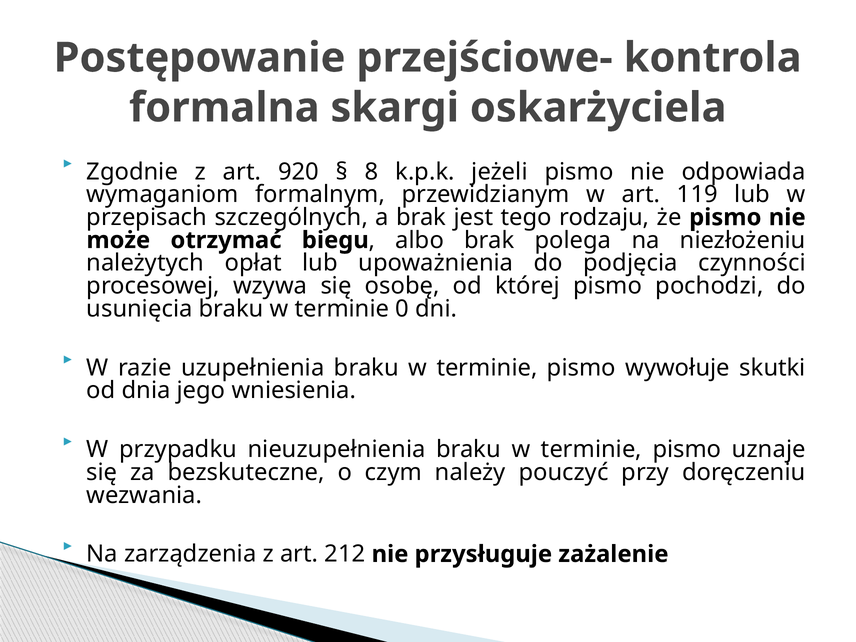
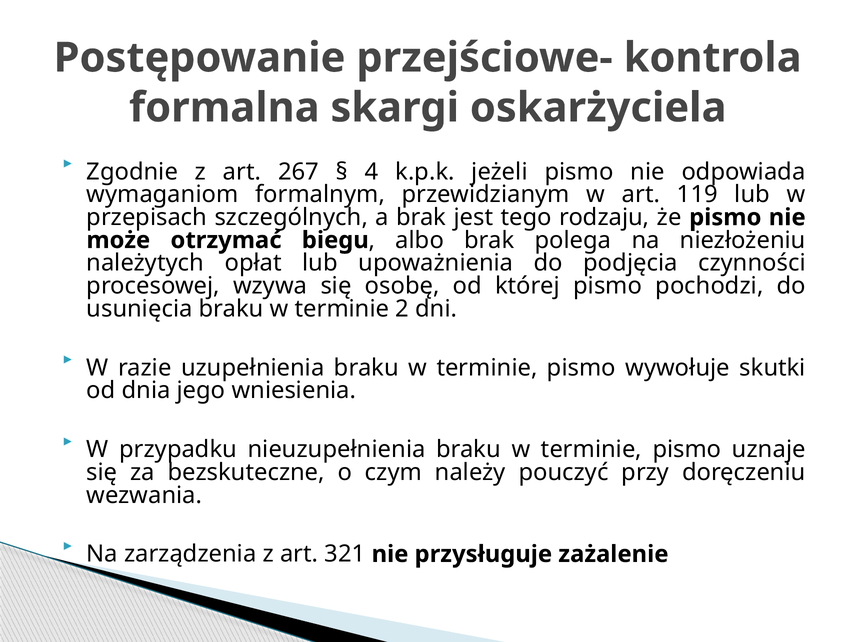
920: 920 -> 267 (298, 172)
8: 8 -> 4 (372, 172)
0: 0 -> 2 (402, 309)
212: 212 -> 321 (345, 554)
